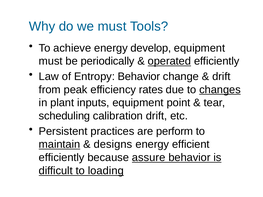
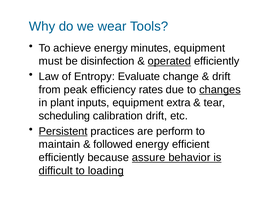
we must: must -> wear (112, 26)
develop: develop -> minutes (151, 48)
periodically: periodically -> disinfection (108, 61)
Entropy Behavior: Behavior -> Evaluate (139, 77)
point: point -> extra (179, 103)
Persistent underline: none -> present (63, 131)
maintain underline: present -> none (59, 145)
designs: designs -> followed (113, 145)
